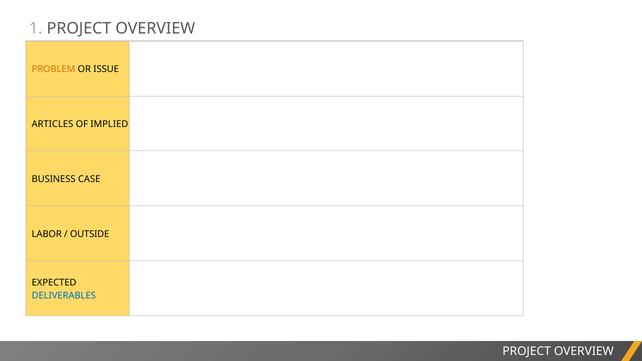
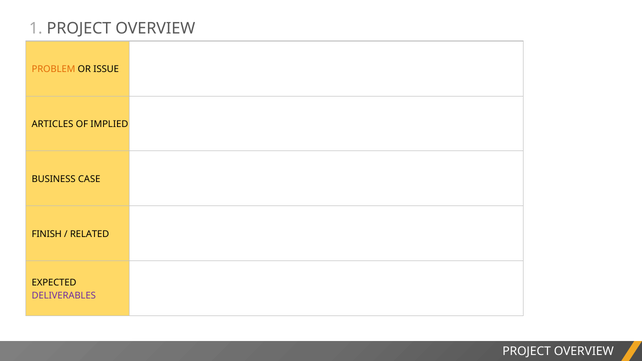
LABOR: LABOR -> FINISH (47, 234)
OUTSIDE: OUTSIDE -> RELATED (90, 234)
DELIVERABLES colour: blue -> purple (64, 296)
